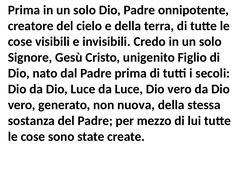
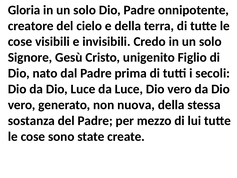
Prima: Prima -> Gloria (24, 10)
